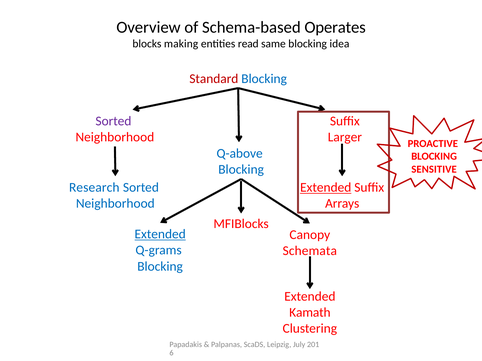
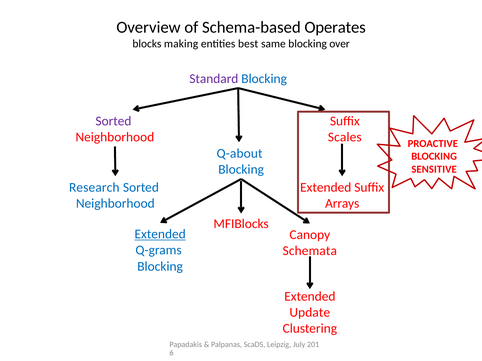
read: read -> best (248, 44)
idea: idea -> over (340, 44)
Standard colour: red -> purple (214, 79)
Larger: Larger -> Scales (345, 137)
Q-above: Q-above -> Q-about (240, 154)
Extended underline: present -> none (326, 188)
Kamath: Kamath -> Update (310, 313)
